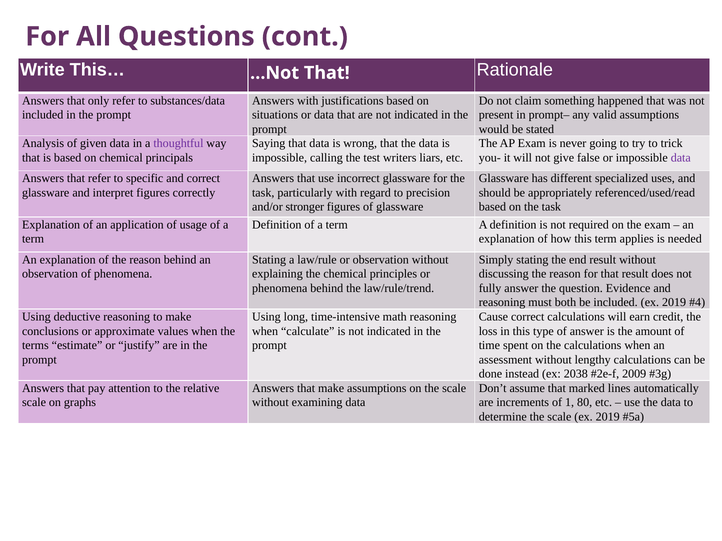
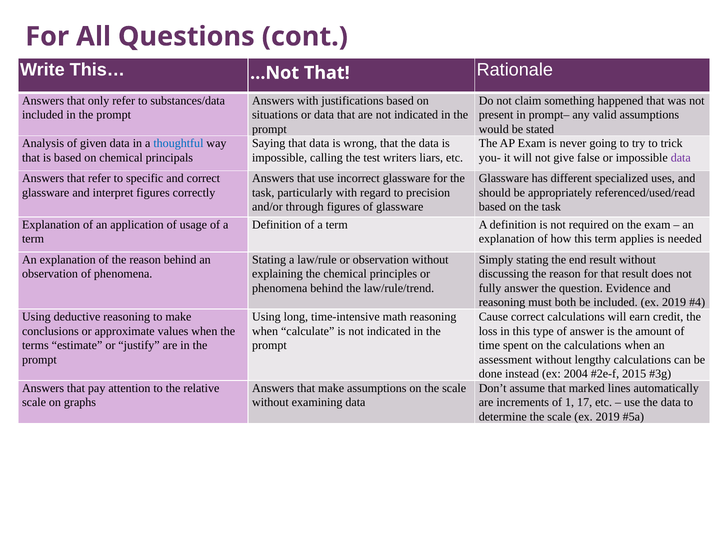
thoughtful colour: purple -> blue (178, 144)
stronger: stronger -> through (305, 207)
2038: 2038 -> 2004 (576, 374)
2009: 2009 -> 2015 (634, 374)
80: 80 -> 17 (585, 403)
